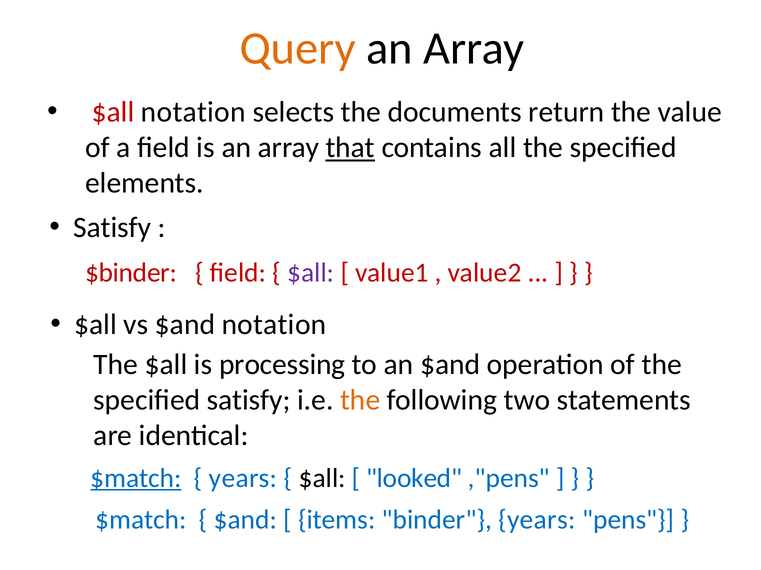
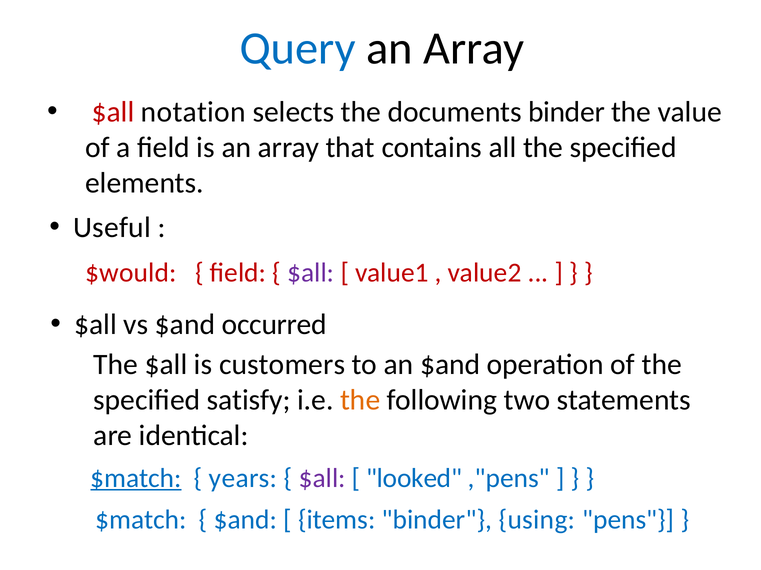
Query colour: orange -> blue (298, 48)
documents return: return -> binder (566, 112)
that underline: present -> none (350, 148)
Satisfy: Satisfy -> Useful (112, 228)
$binder: $binder -> $would (131, 273)
$and notation: notation -> occurred (274, 325)
processing: processing -> customers (282, 365)
$all colour: black -> purple (322, 479)
binder years: years -> using (537, 520)
